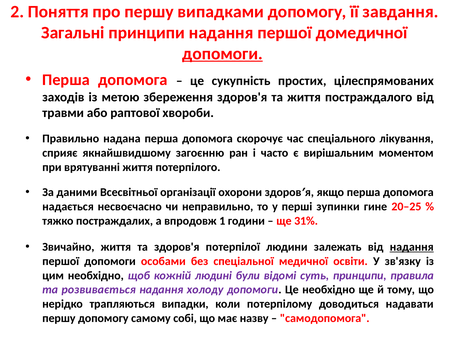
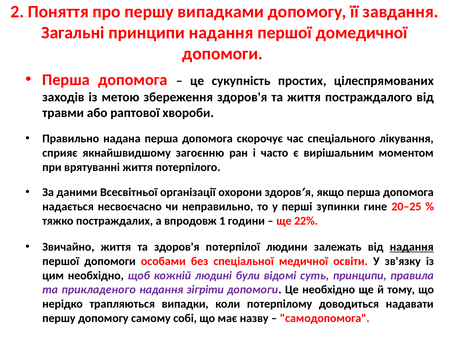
допомоги underline: present -> none (222, 54)
31%: 31% -> 22% (306, 221)
розвивається: розвивається -> прикладеного (99, 289)
холоду: холоду -> зігріти (205, 289)
